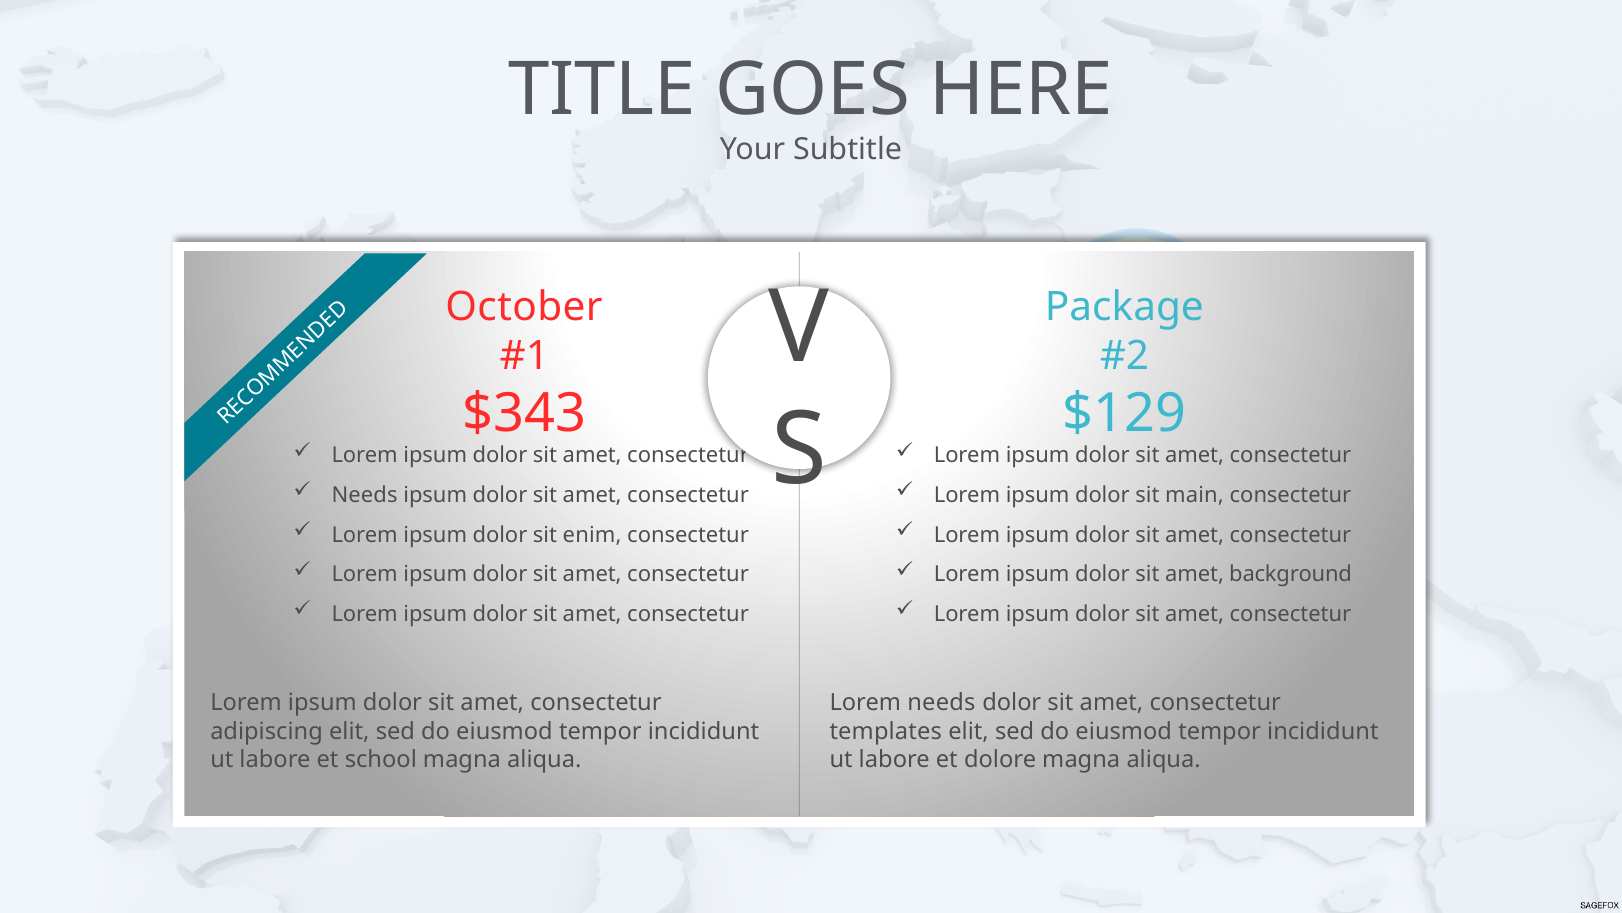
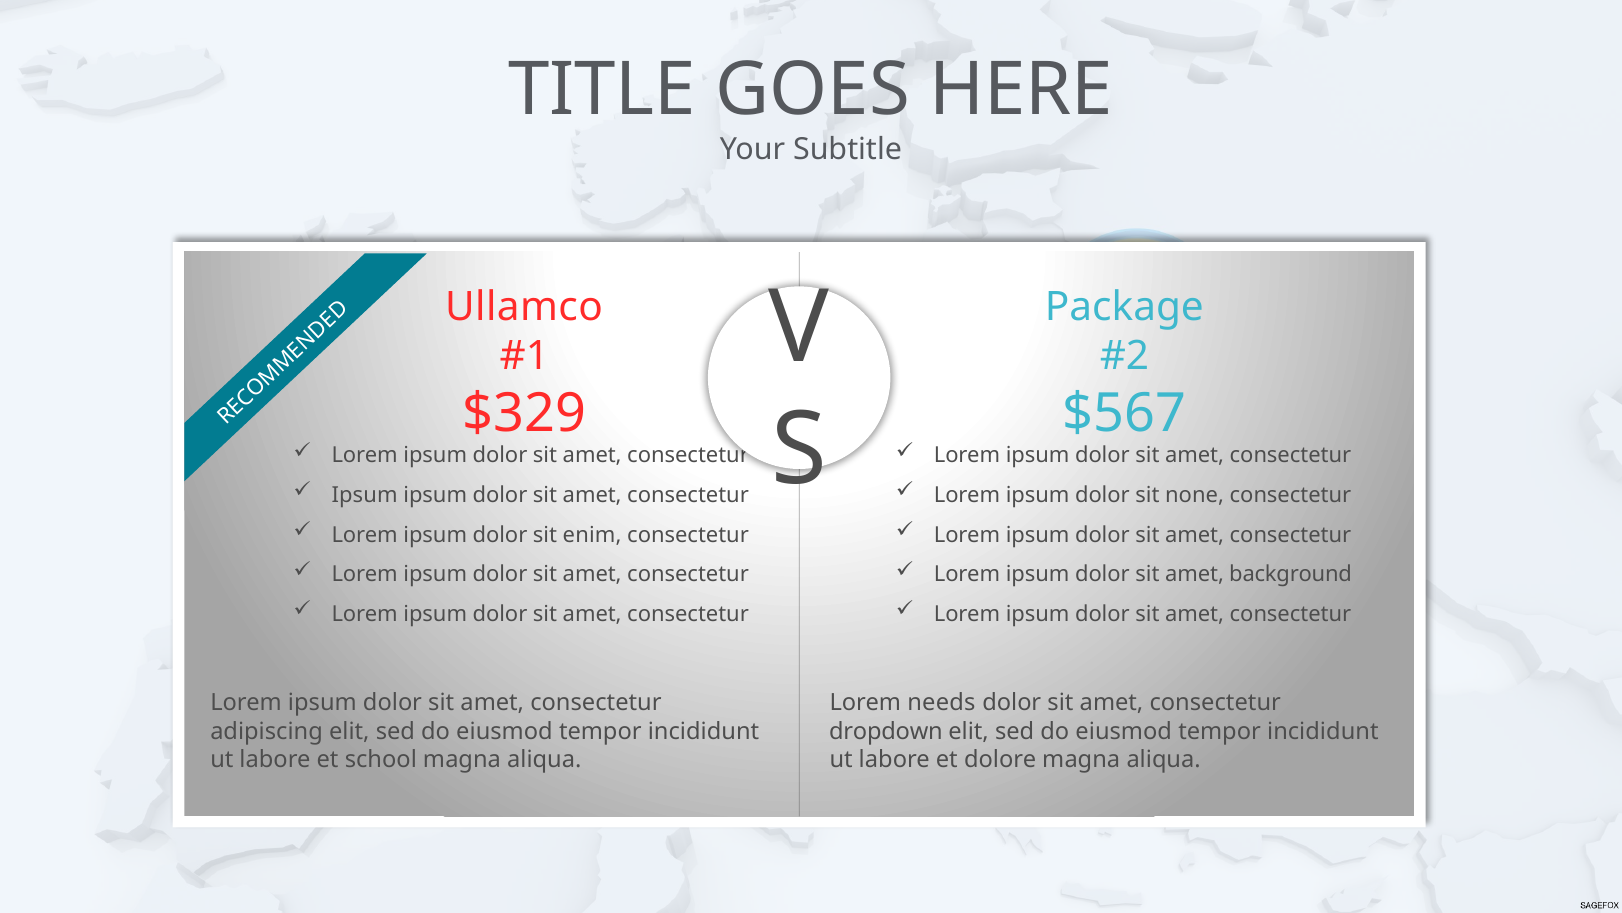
October: October -> Ullamco (524, 307)
$343: $343 -> $329 (524, 414)
$129: $129 -> $567 (1124, 414)
Needs: Needs -> Ipsum (365, 495)
main: main -> none (1195, 495)
templates: templates -> dropdown (886, 731)
